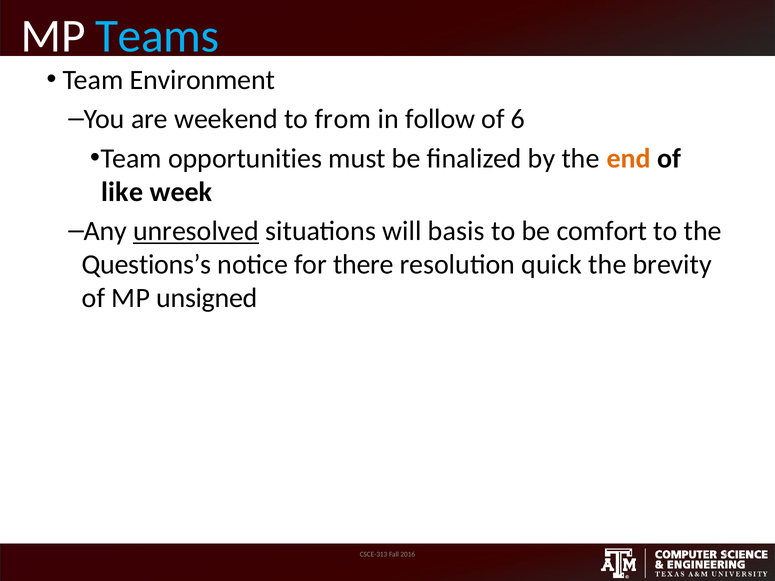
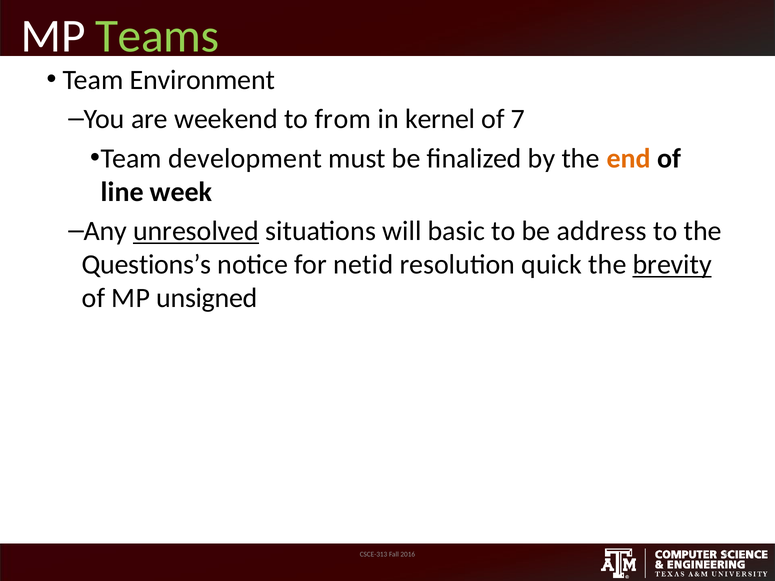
Teams colour: light blue -> light green (157, 36)
follow: follow -> kernel (440, 119)
of 6: 6 -> 7 (518, 119)
opportunities: opportunities -> development (245, 158)
like: like -> line (122, 192)
basis: basis -> basic (456, 231)
comfort: comfort -> address (602, 231)
there: there -> netid (363, 265)
brevity underline: none -> present (672, 265)
